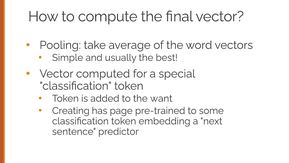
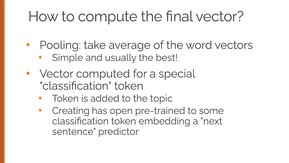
want: want -> topic (161, 98)
page: page -> open (121, 110)
